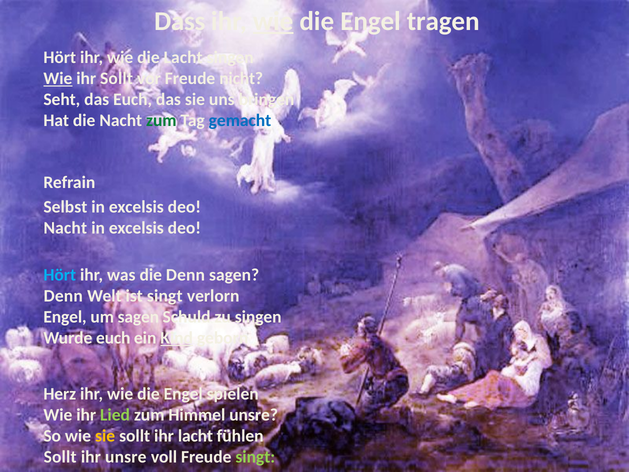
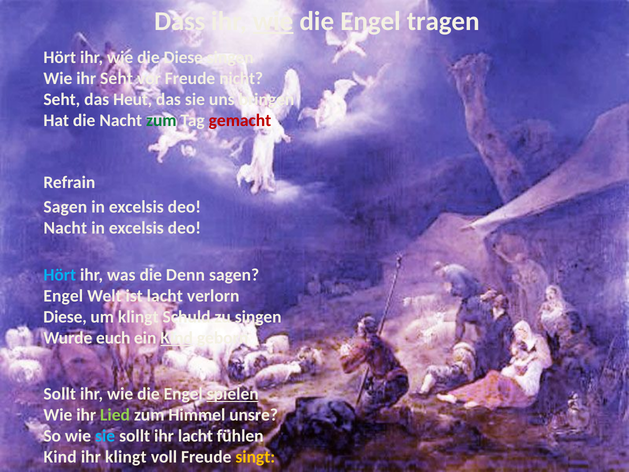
die Lacht: Lacht -> Diese (183, 58)
Wie underline: present -> none (58, 79)
ihr Sollt: Sollt -> Seht (117, 79)
das Euch: Euch -> Heut (133, 100)
gemacht colour: blue -> red (240, 120)
Selbst: Selbst -> Sagen (65, 207)
Denn: Denn -> Engel (63, 296)
ist singt: singt -> lacht (165, 296)
Engel: Engel -> Diese (65, 317)
um sagen: sagen -> klingt (138, 317)
Herz: Herz -> Sollt (60, 394)
spielen underline: none -> present (233, 394)
sie colour: yellow -> light blue (105, 436)
Sollt: Sollt -> Kind (60, 457)
ihr unsre: unsre -> klingt (126, 457)
singt colour: light green -> yellow (255, 457)
